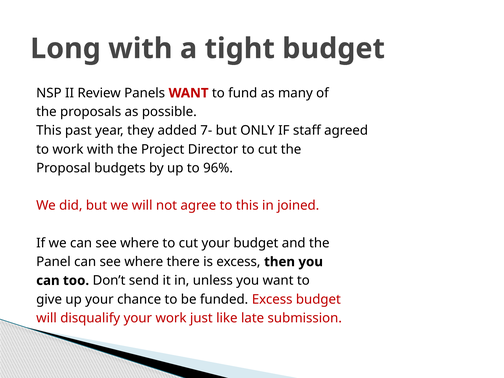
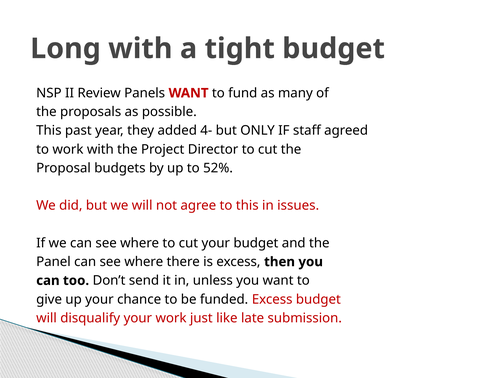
7-: 7- -> 4- (206, 131)
96%: 96% -> 52% (218, 168)
joined: joined -> issues (298, 206)
